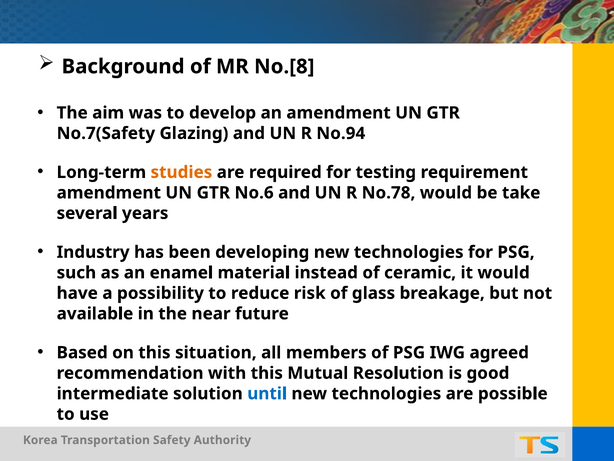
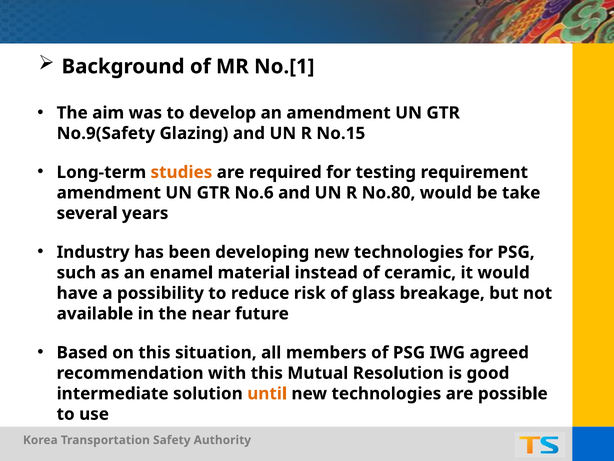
No.[8: No.[8 -> No.[1 (284, 66)
No.7(Safety: No.7(Safety -> No.9(Safety (106, 133)
No.94: No.94 -> No.15 (341, 133)
No.78: No.78 -> No.80 (388, 193)
until colour: blue -> orange (267, 393)
